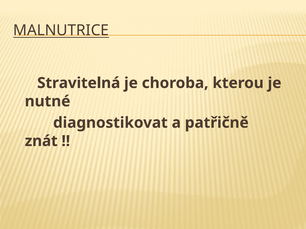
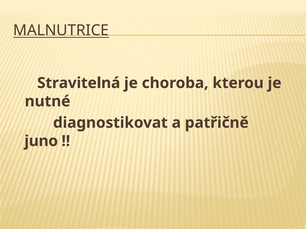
znát: znát -> juno (41, 141)
